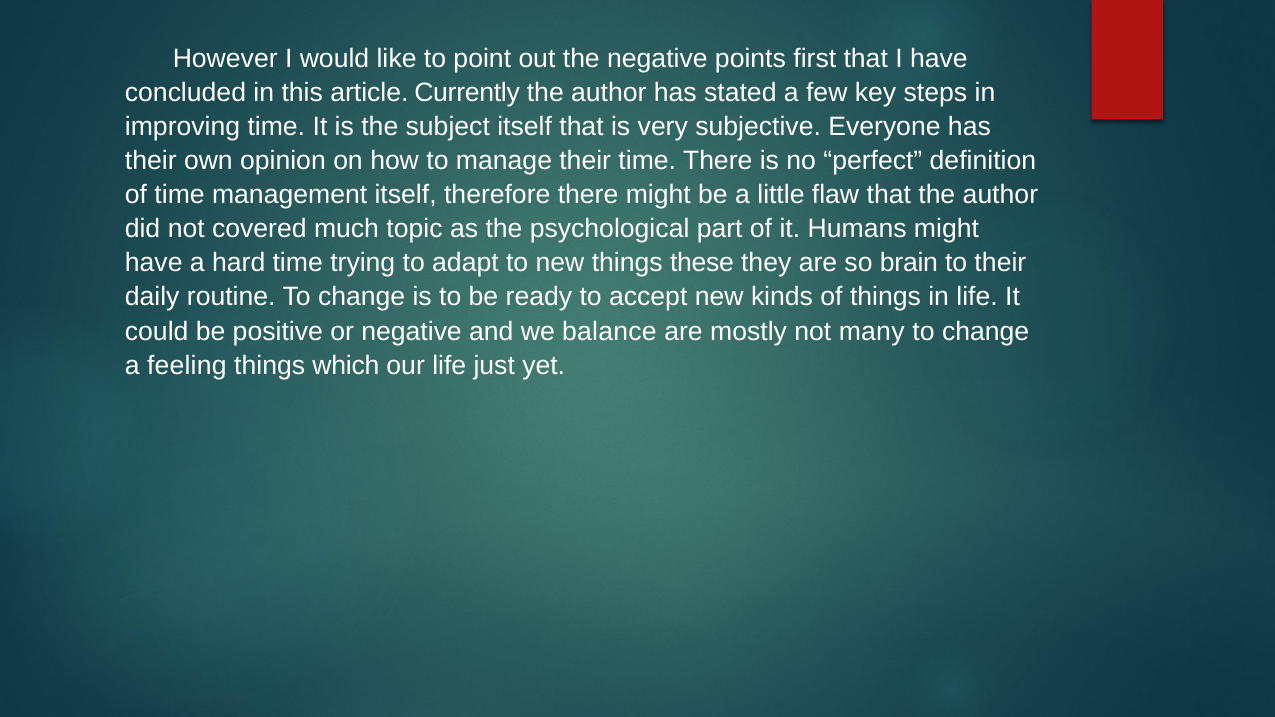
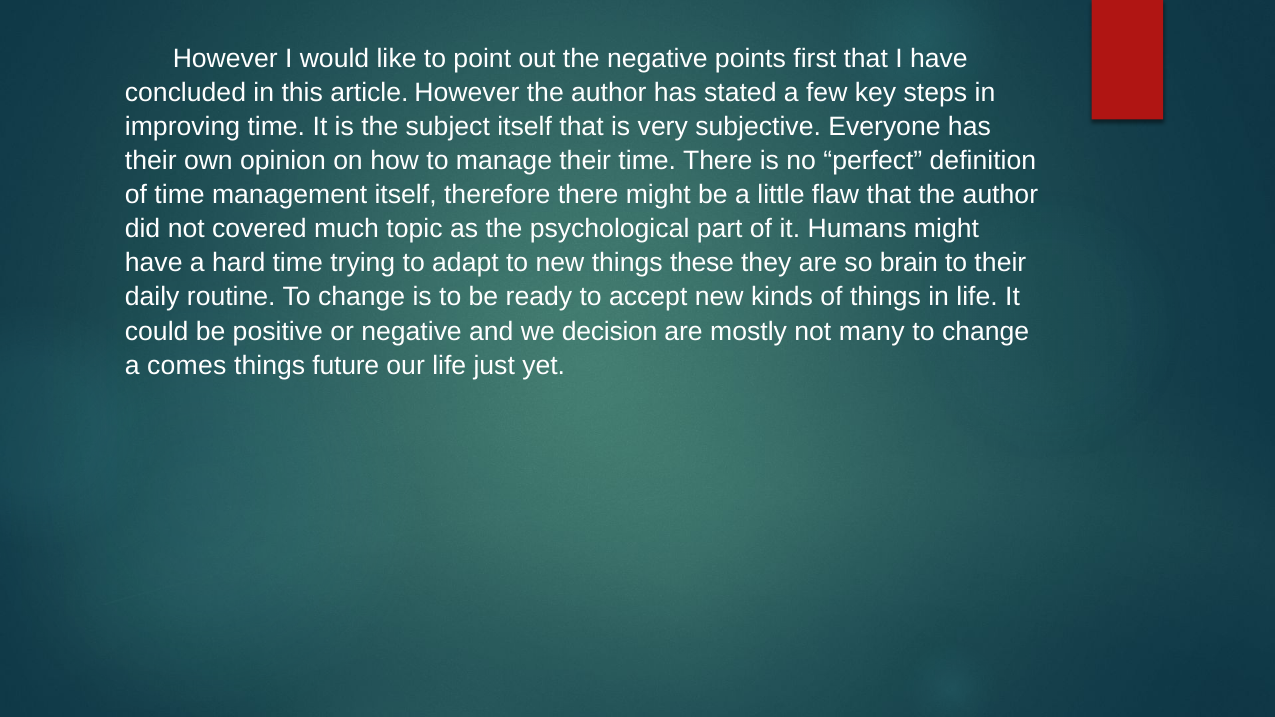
article Currently: Currently -> However (467, 93)
balance: balance -> decision (610, 331)
feeling: feeling -> comes (187, 365)
which: which -> future (346, 365)
